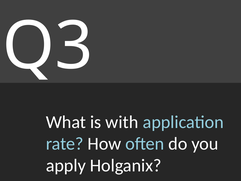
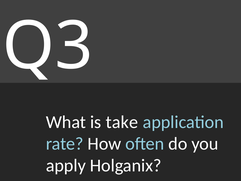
with: with -> take (122, 122)
